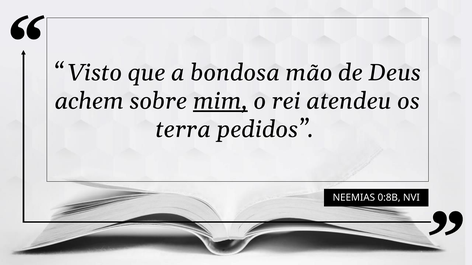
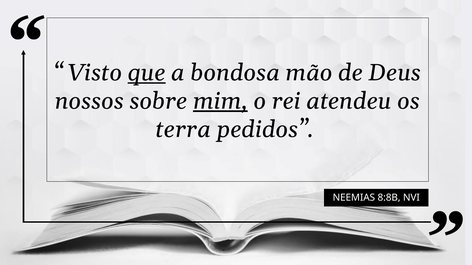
que underline: none -> present (147, 73)
achem: achem -> nossos (89, 101)
0:8B: 0:8B -> 8:8B (389, 198)
